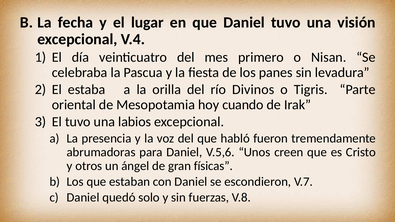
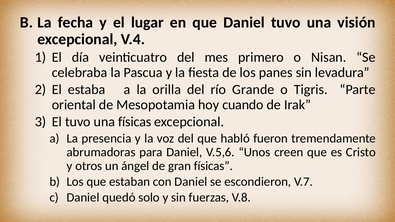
Divinos: Divinos -> Grande (253, 90)
una labios: labios -> físicas (135, 122)
